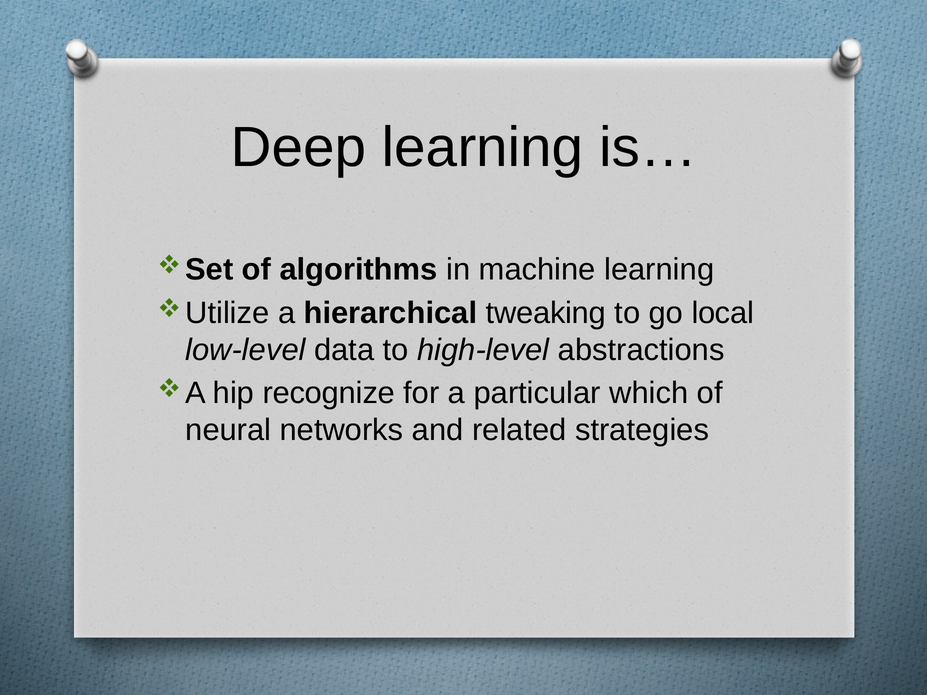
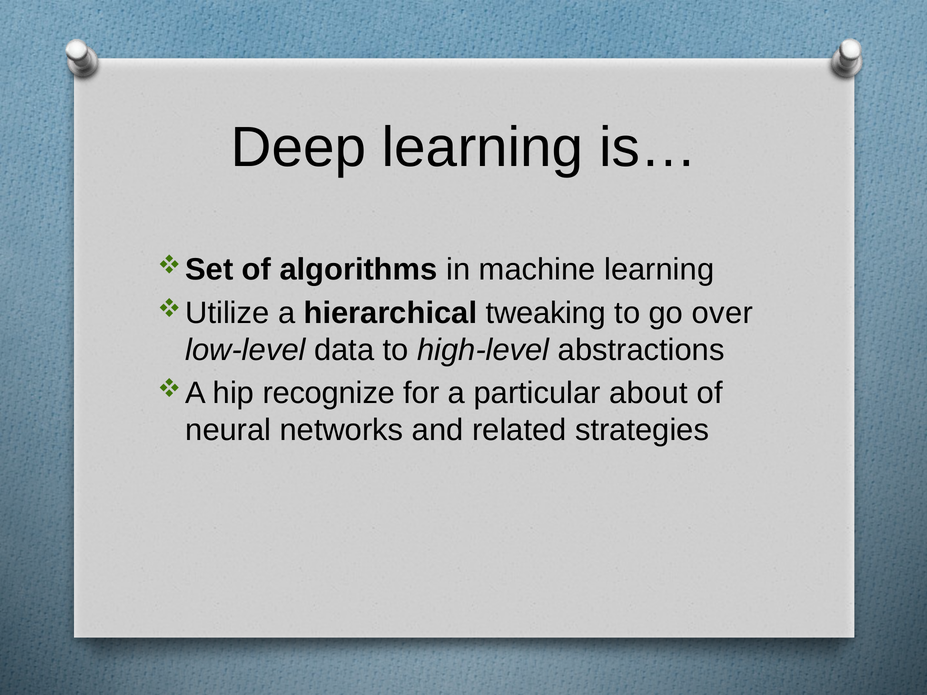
local: local -> over (722, 313)
which: which -> about (649, 393)
